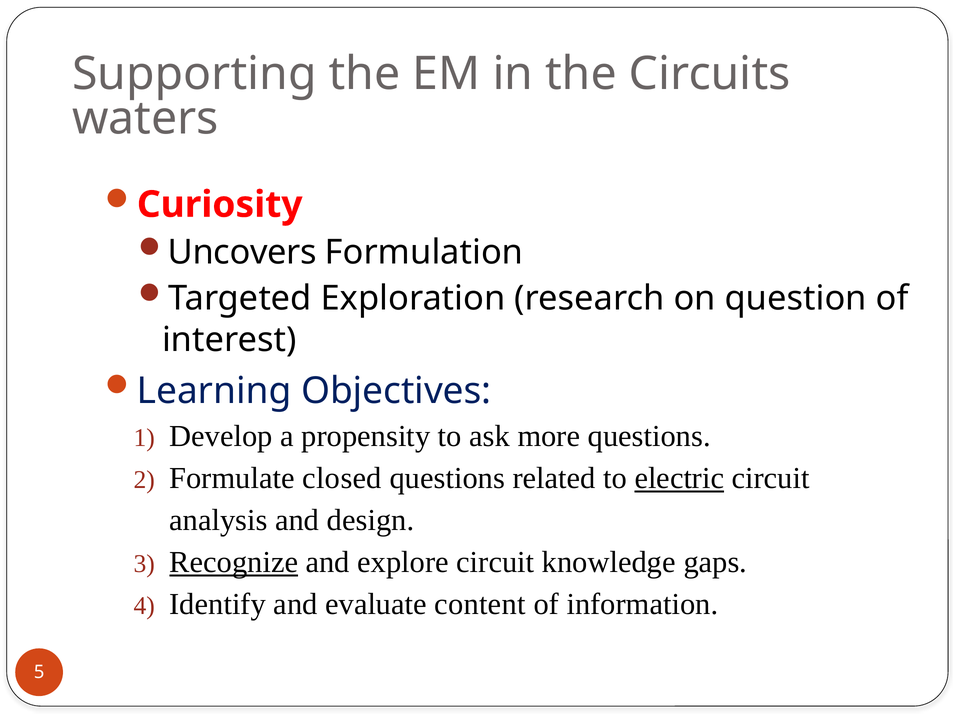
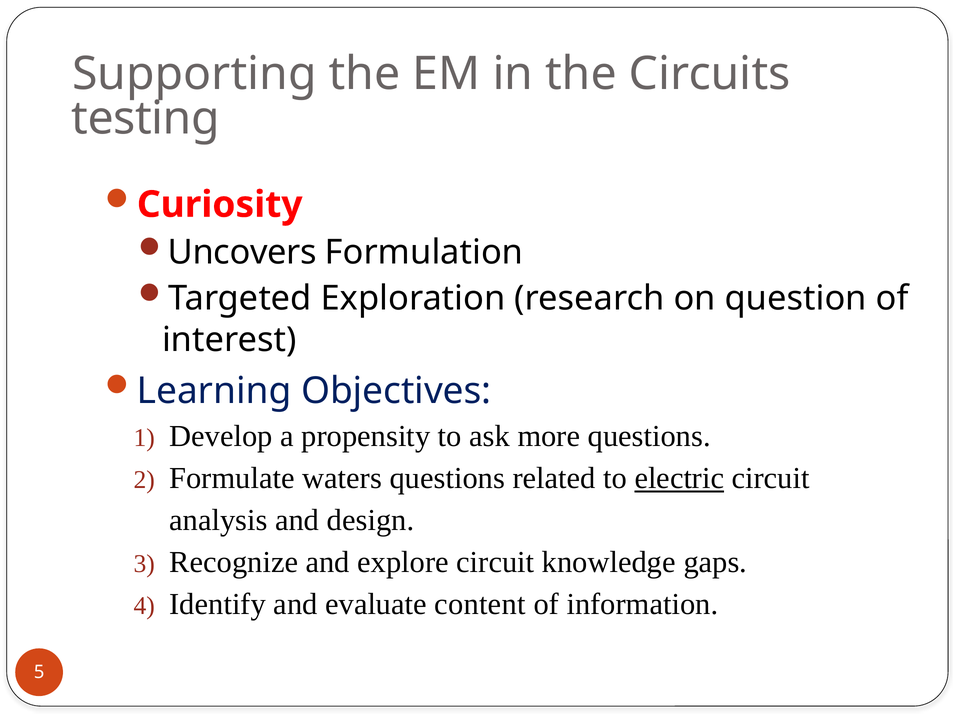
waters: waters -> testing (146, 118)
closed: closed -> waters (342, 479)
Recognize underline: present -> none (234, 563)
